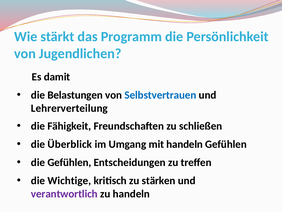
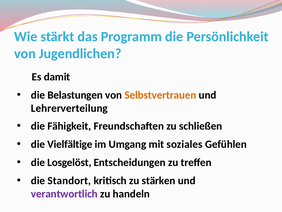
Selbstvertrauen colour: blue -> orange (160, 95)
Überblick: Überblick -> Vielfältige (70, 144)
mit handeln: handeln -> soziales (185, 144)
die Gefühlen: Gefühlen -> Losgelöst (69, 162)
Wichtige: Wichtige -> Standort (69, 180)
